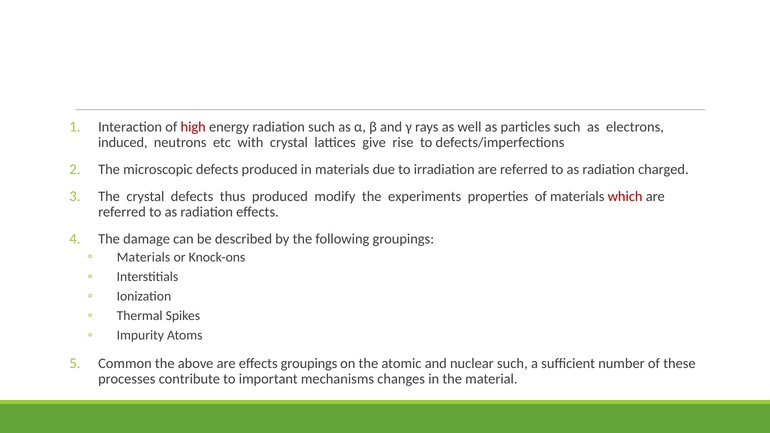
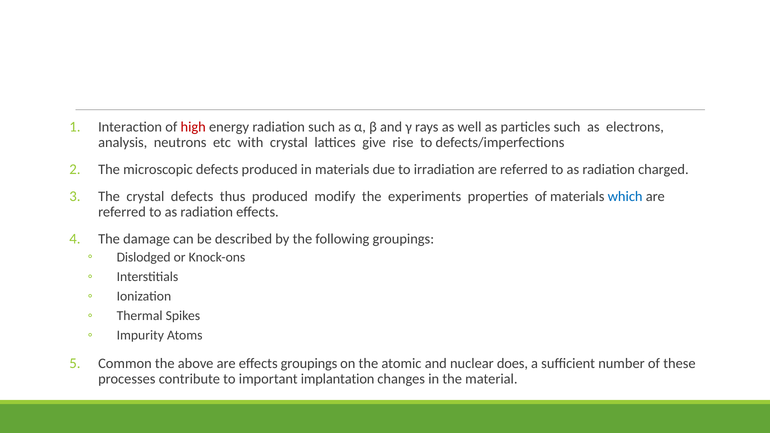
induced: induced -> analysis (123, 143)
which colour: red -> blue (625, 196)
Materials: Materials -> Dislodged (144, 257)
nuclear such: such -> does (512, 363)
mechanisms: mechanisms -> implantation (338, 379)
